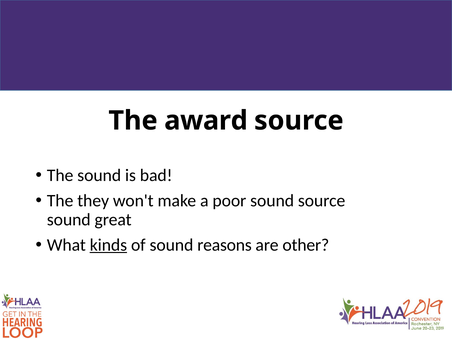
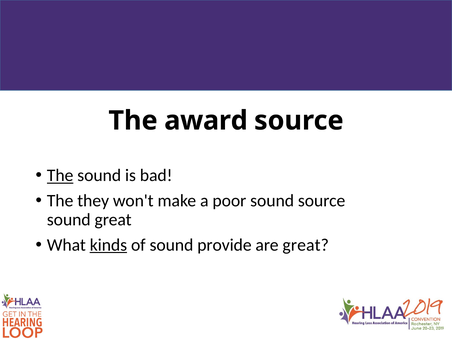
The underline: none -> present (60, 175)
reasons: reasons -> provide (224, 245)
are other: other -> great (306, 245)
